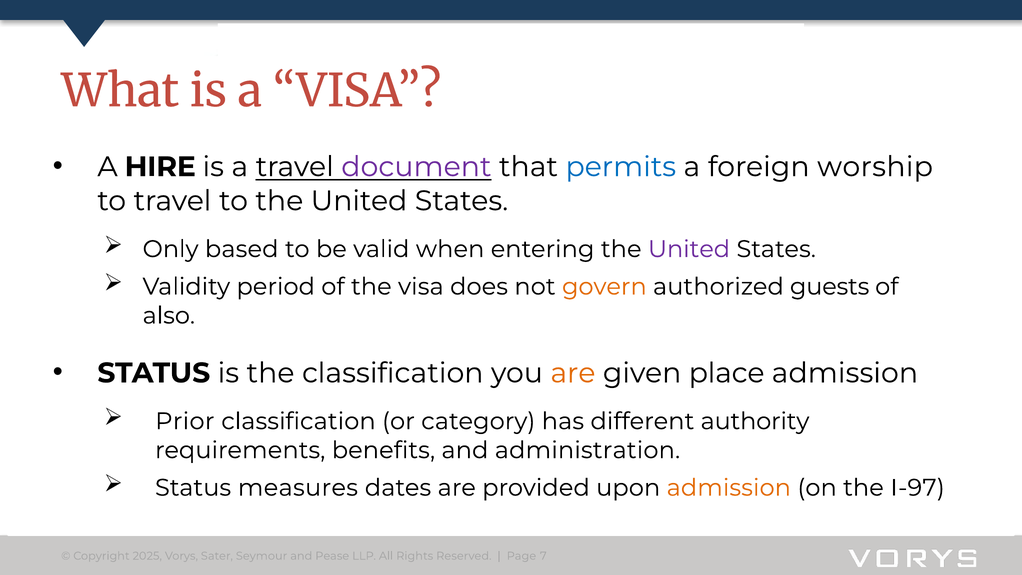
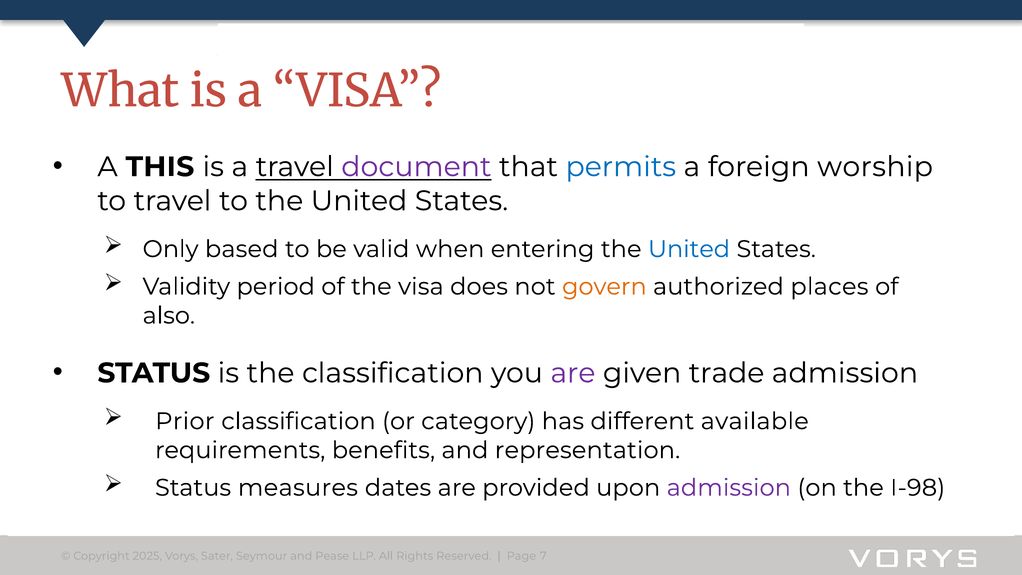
HIRE: HIRE -> THIS (160, 167)
United colour: purple -> blue (689, 249)
guests: guests -> places (829, 287)
are colour: orange -> purple (573, 373)
place: place -> trade (727, 373)
authority: authority -> available (755, 421)
administration: administration -> representation (587, 450)
admission colour: orange -> purple (729, 488)
I-97: I-97 -> I-98 (918, 488)
